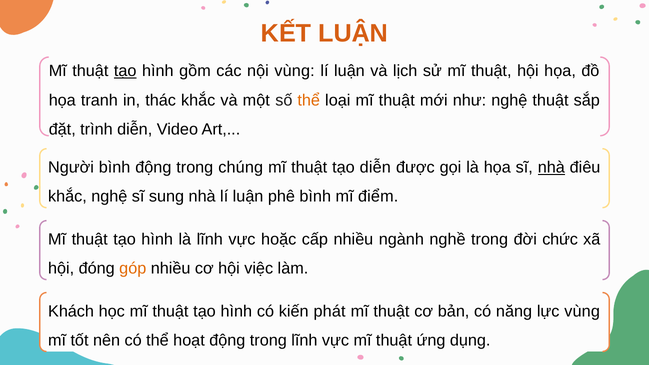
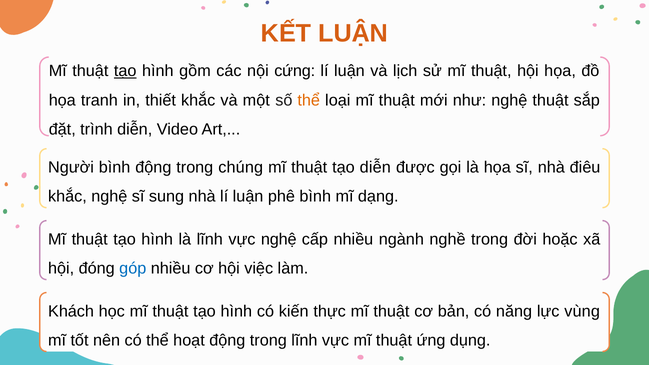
nội vùng: vùng -> cứng (295, 71)
thác: thác -> thiết (161, 100)
nhà underline: present -> none (551, 167)
điểm: điểm -> dạng (378, 197)
vực hoặc: hoặc -> nghệ (279, 239)
chức: chức -> hoặc (560, 239)
góp colour: orange -> blue (133, 269)
phát: phát -> thực (330, 311)
